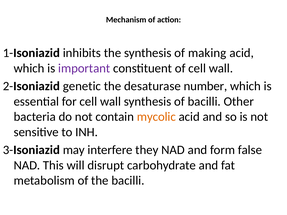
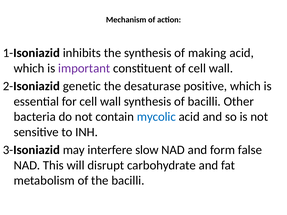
number: number -> positive (205, 86)
mycolic colour: orange -> blue (156, 117)
they: they -> slow (147, 150)
